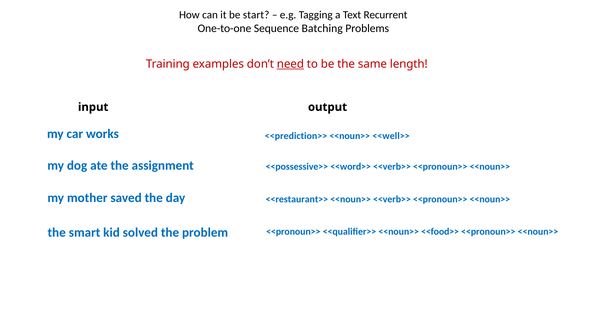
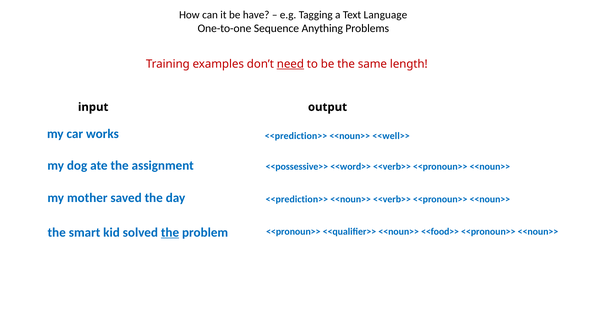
start: start -> have (256, 15)
Recurrent: Recurrent -> Language (385, 15)
Batching: Batching -> Anything (322, 28)
day <<restaurant>>: <<restaurant>> -> <<prediction>> (297, 199)
the underline: none -> present (170, 232)
